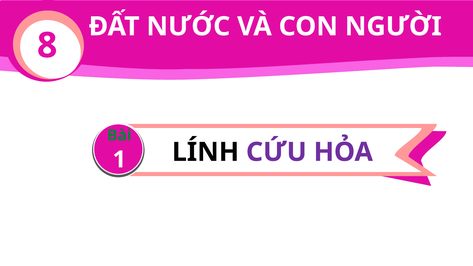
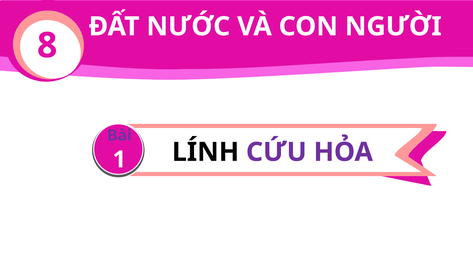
Bài colour: green -> purple (119, 135)
